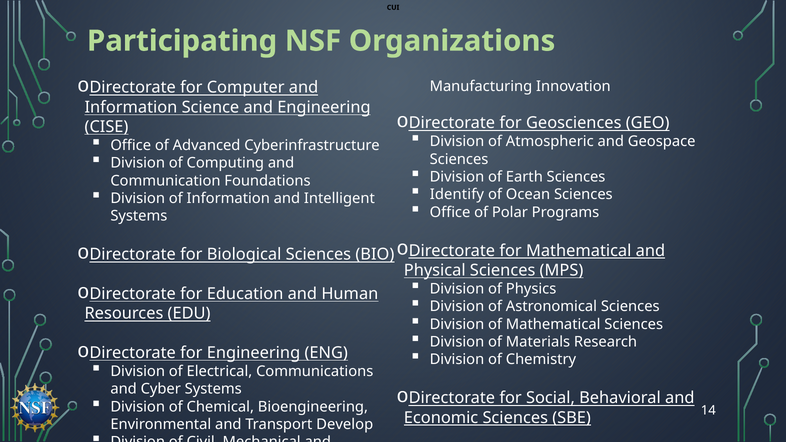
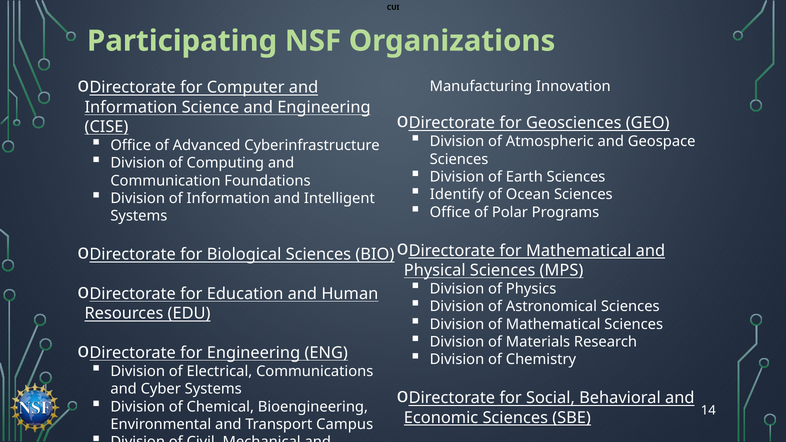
Develop: Develop -> Campus (345, 425)
